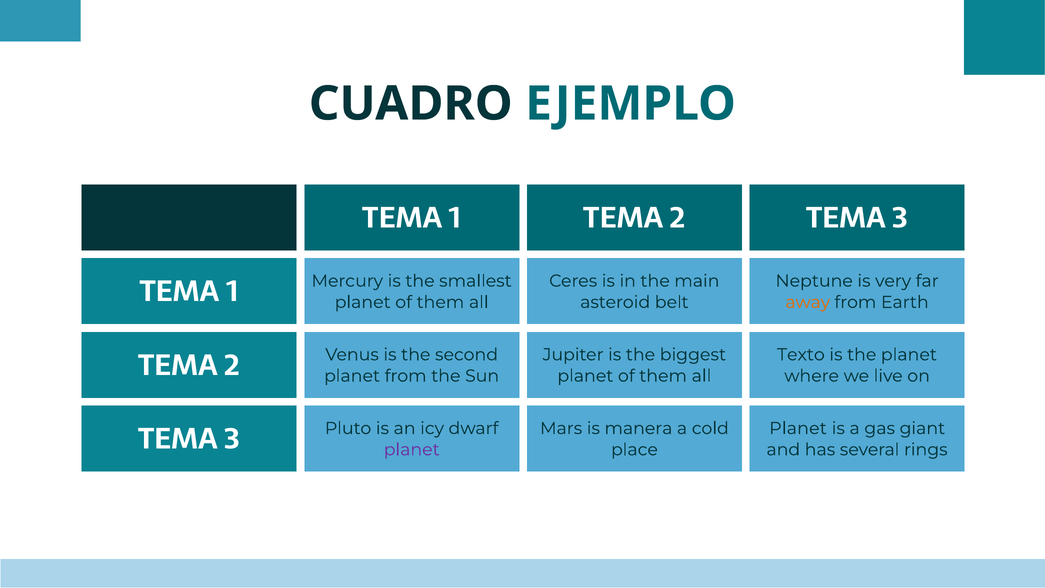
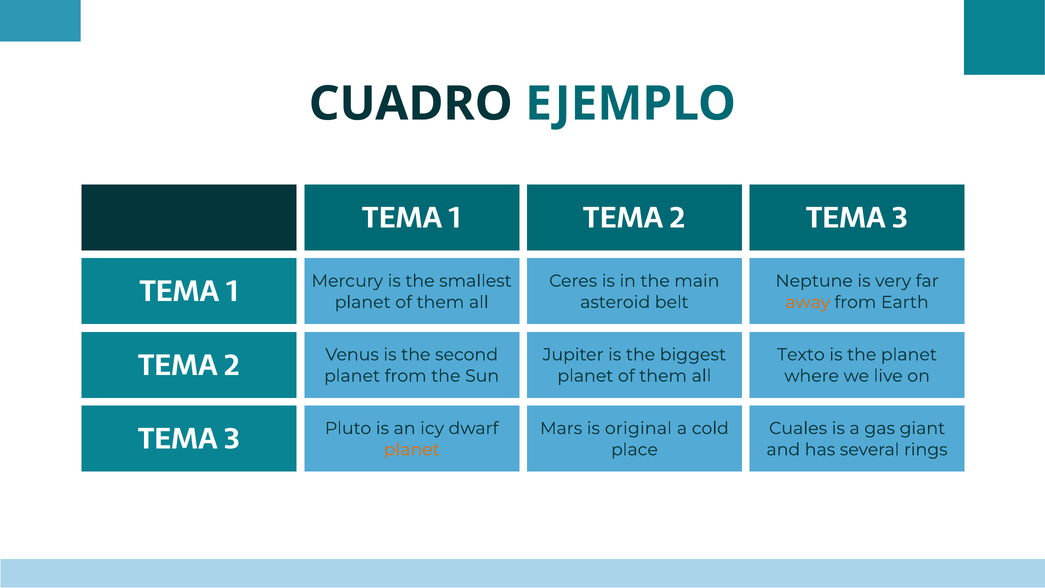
manera: manera -> original (638, 428)
Planet: Planet -> Cuales (798, 428)
planet colour: purple -> orange (412, 449)
